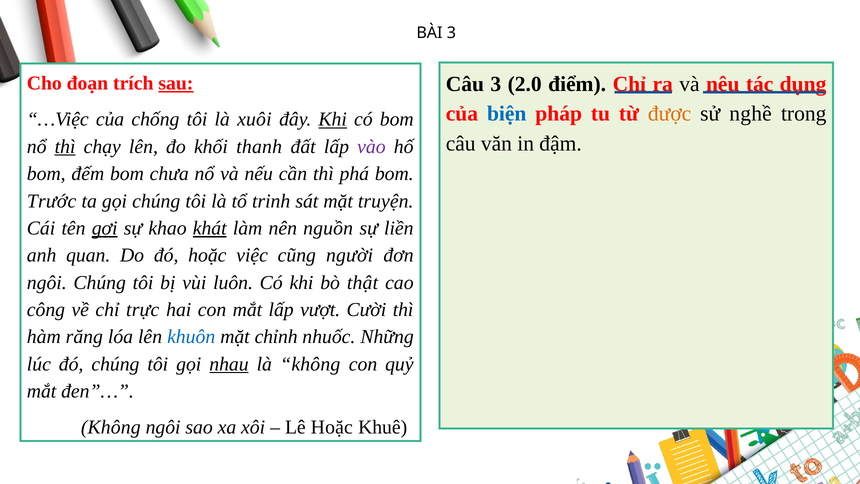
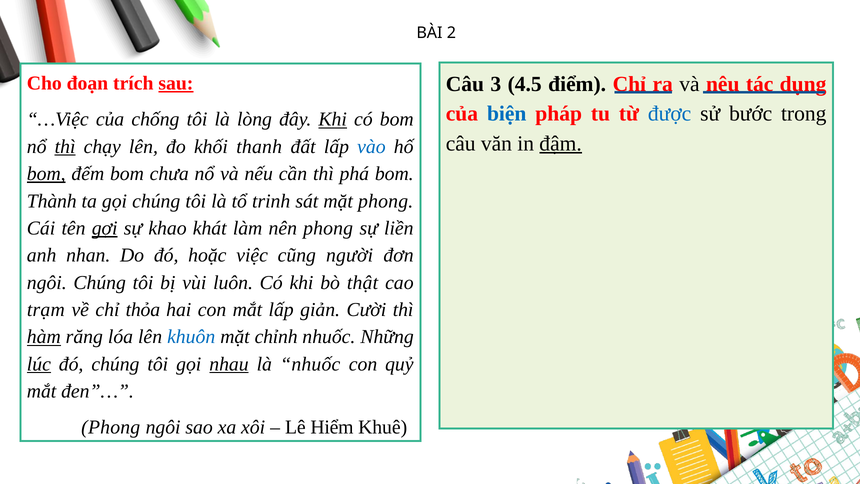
BÀI 3: 3 -> 2 (451, 33)
2.0: 2.0 -> 4.5 (525, 84)
được colour: orange -> blue (670, 114)
nghề: nghề -> bước (751, 114)
xuôi: xuôi -> lòng (254, 119)
đậm underline: none -> present (561, 143)
vào colour: purple -> blue (371, 147)
bom underline: none -> present (46, 174)
Trước: Trước -> Thành (52, 201)
mặt truyện: truyện -> phong (386, 201)
khát underline: present -> none (210, 228)
nên nguồn: nguồn -> phong (328, 228)
quan: quan -> nhan (88, 255)
công: công -> trạm (46, 310)
trực: trực -> thỏa (143, 310)
vượt: vượt -> giản (320, 310)
hàm underline: none -> present (44, 337)
lúc underline: none -> present (39, 364)
là không: không -> nhuốc (310, 364)
Không: Không -> Phong (111, 427)
Lê Hoặc: Hoặc -> Hiểm (332, 427)
